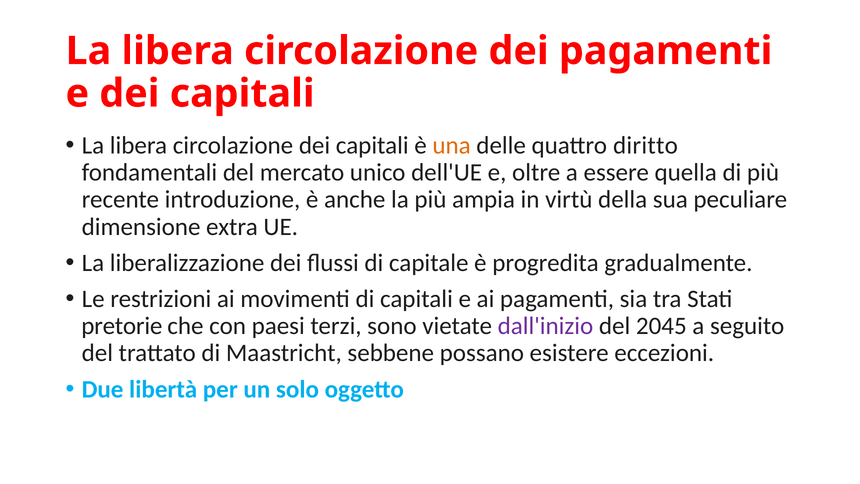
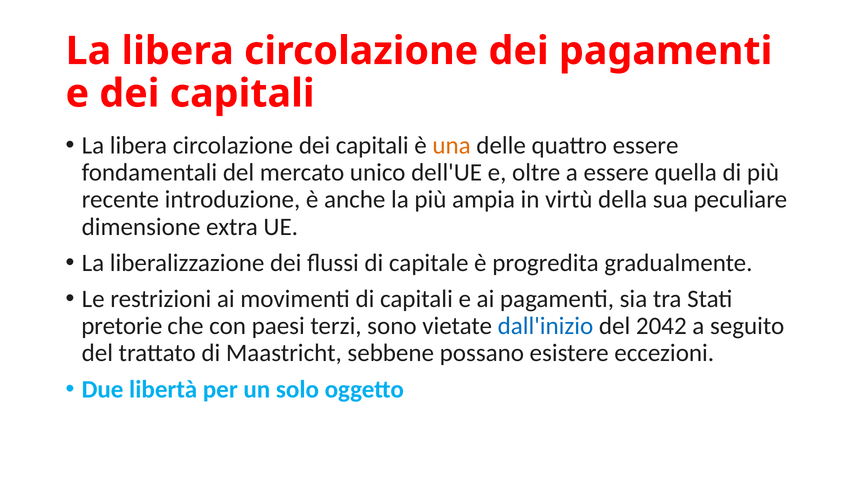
quattro diritto: diritto -> essere (646, 145)
dall'inizio colour: purple -> blue (545, 326)
2045: 2045 -> 2042 (661, 326)
